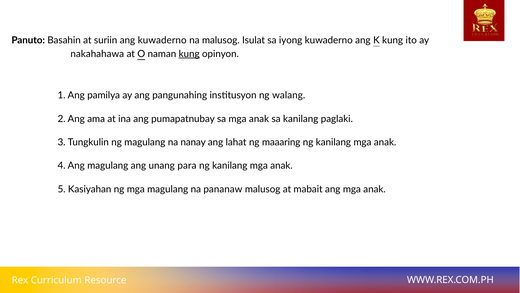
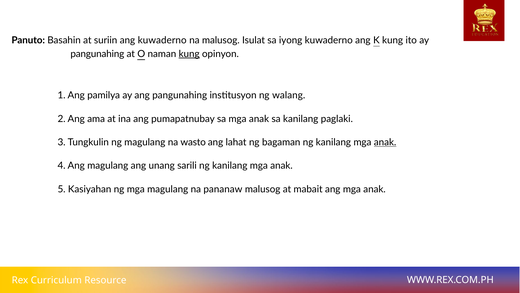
nakahahawa: nakahahawa -> pangunahing (97, 54)
nanay: nanay -> wasto (193, 142)
maaaring: maaaring -> bagaman (281, 142)
anak underline: none -> present (385, 142)
para: para -> sarili (187, 165)
